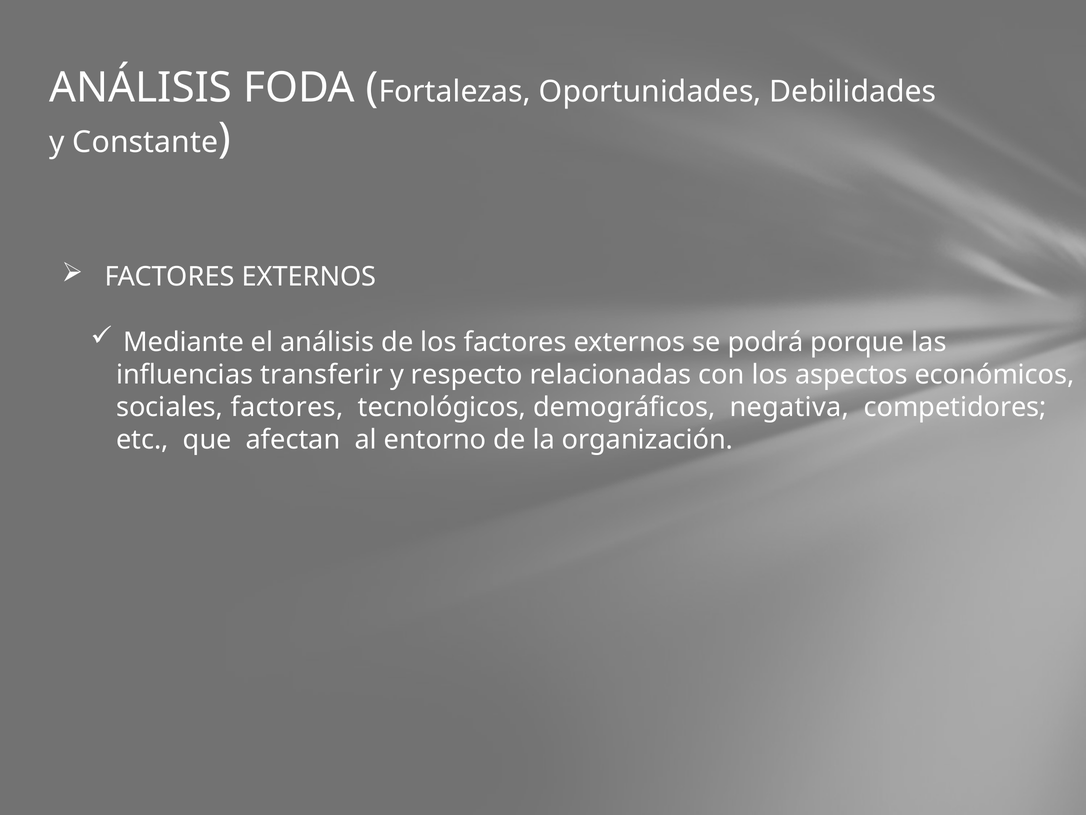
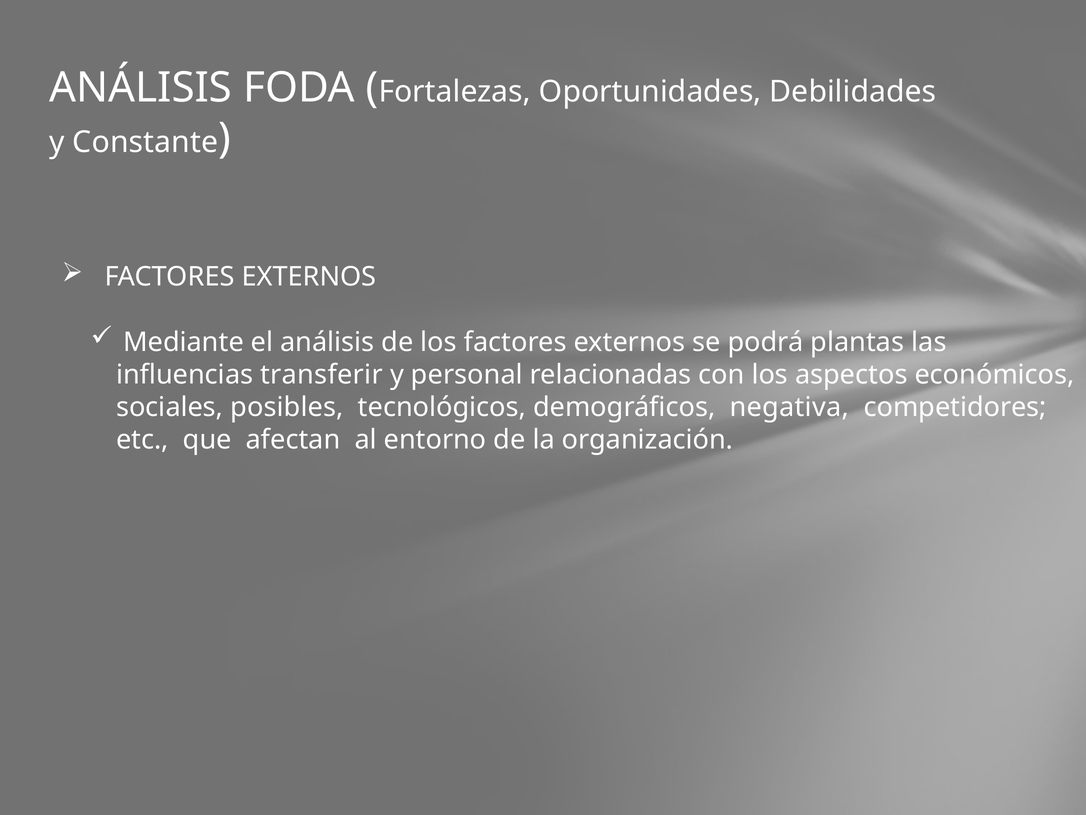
porque: porque -> plantas (857, 342)
respecto: respecto -> personal (467, 375)
sociales factores: factores -> posibles (287, 407)
